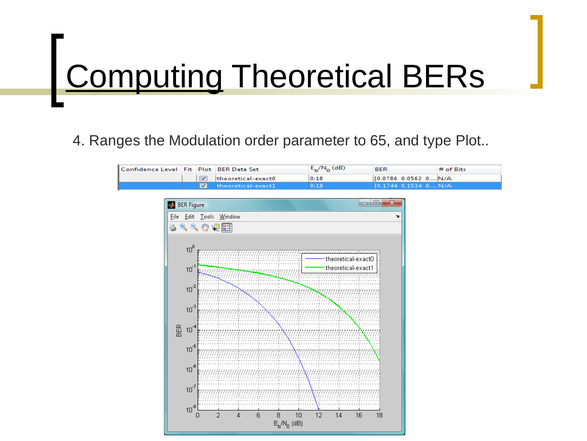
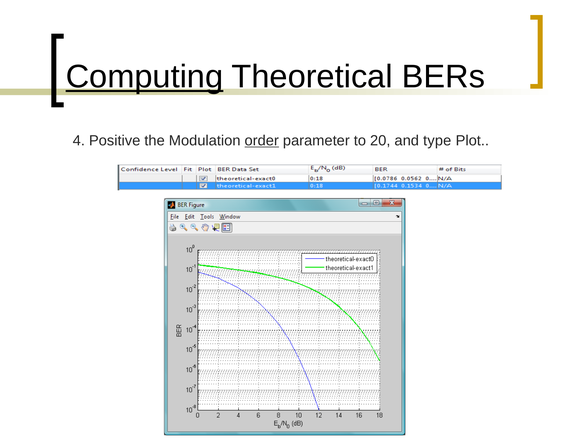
Ranges: Ranges -> Positive (115, 140)
order underline: none -> present (262, 140)
65: 65 -> 20 (380, 140)
